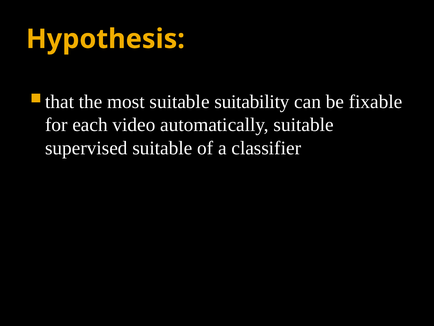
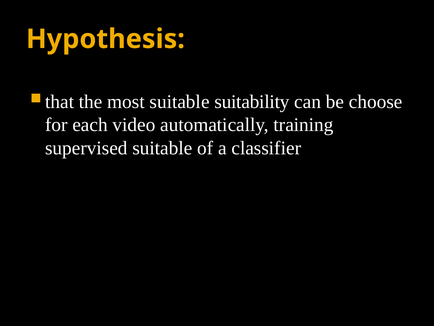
fixable: fixable -> choose (376, 102)
automatically suitable: suitable -> training (304, 125)
